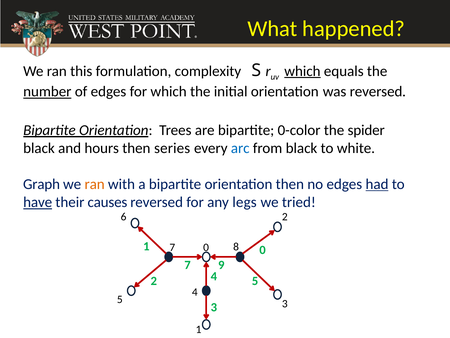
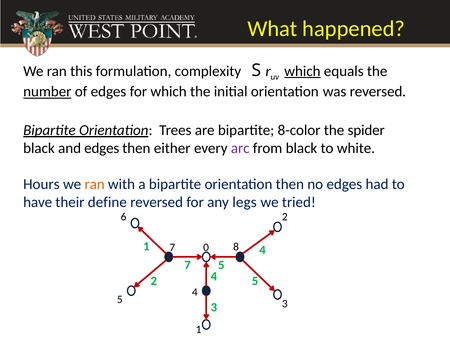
0-color: 0-color -> 8-color (299, 130)
and hours: hours -> edges (102, 148)
series: series -> either (172, 148)
arc colour: blue -> purple (240, 148)
Graph: Graph -> Hours (41, 184)
had underline: present -> none (377, 184)
have underline: present -> none (38, 202)
causes: causes -> define (107, 202)
0 0: 0 -> 4 (263, 250)
9: 9 -> 5 (221, 265)
